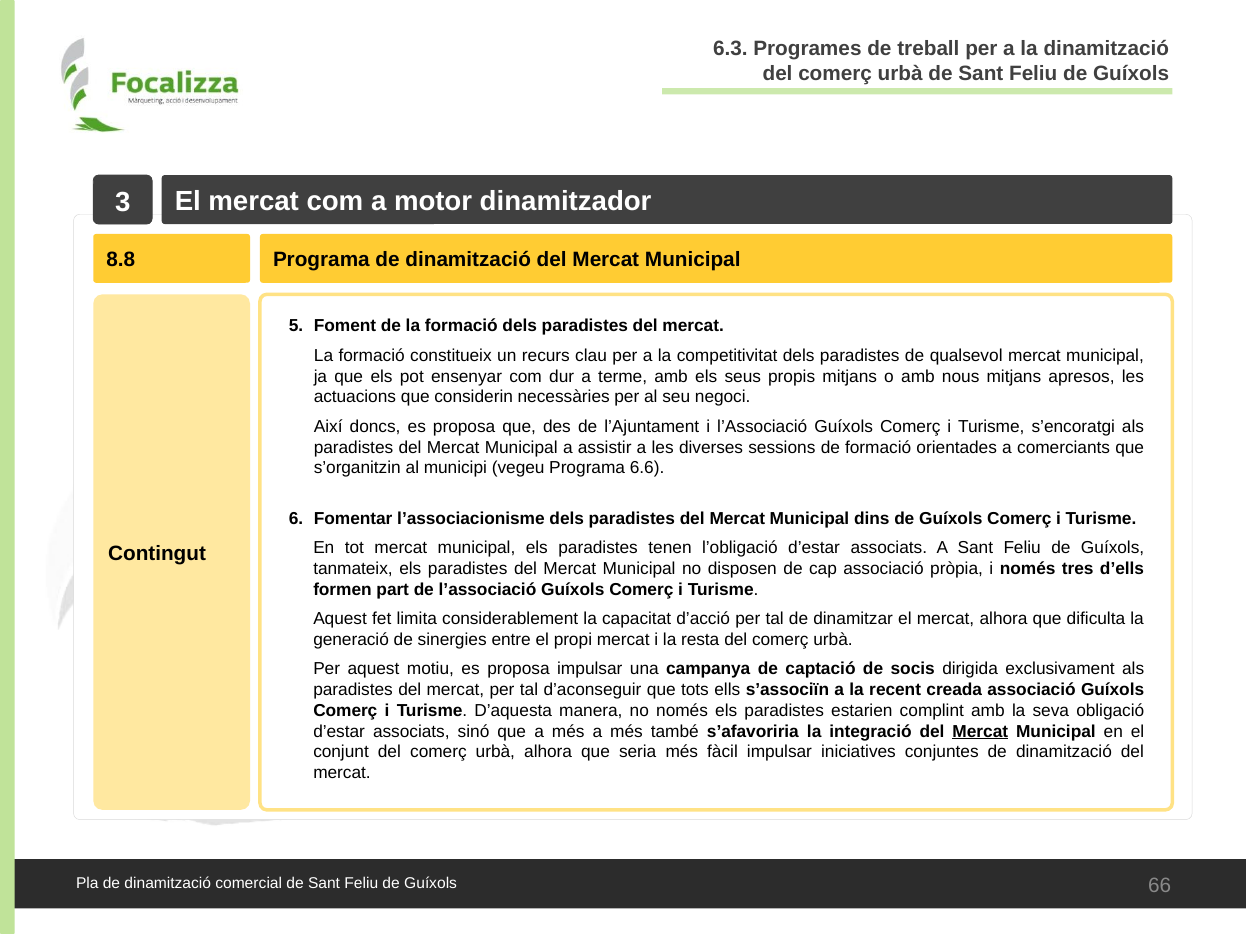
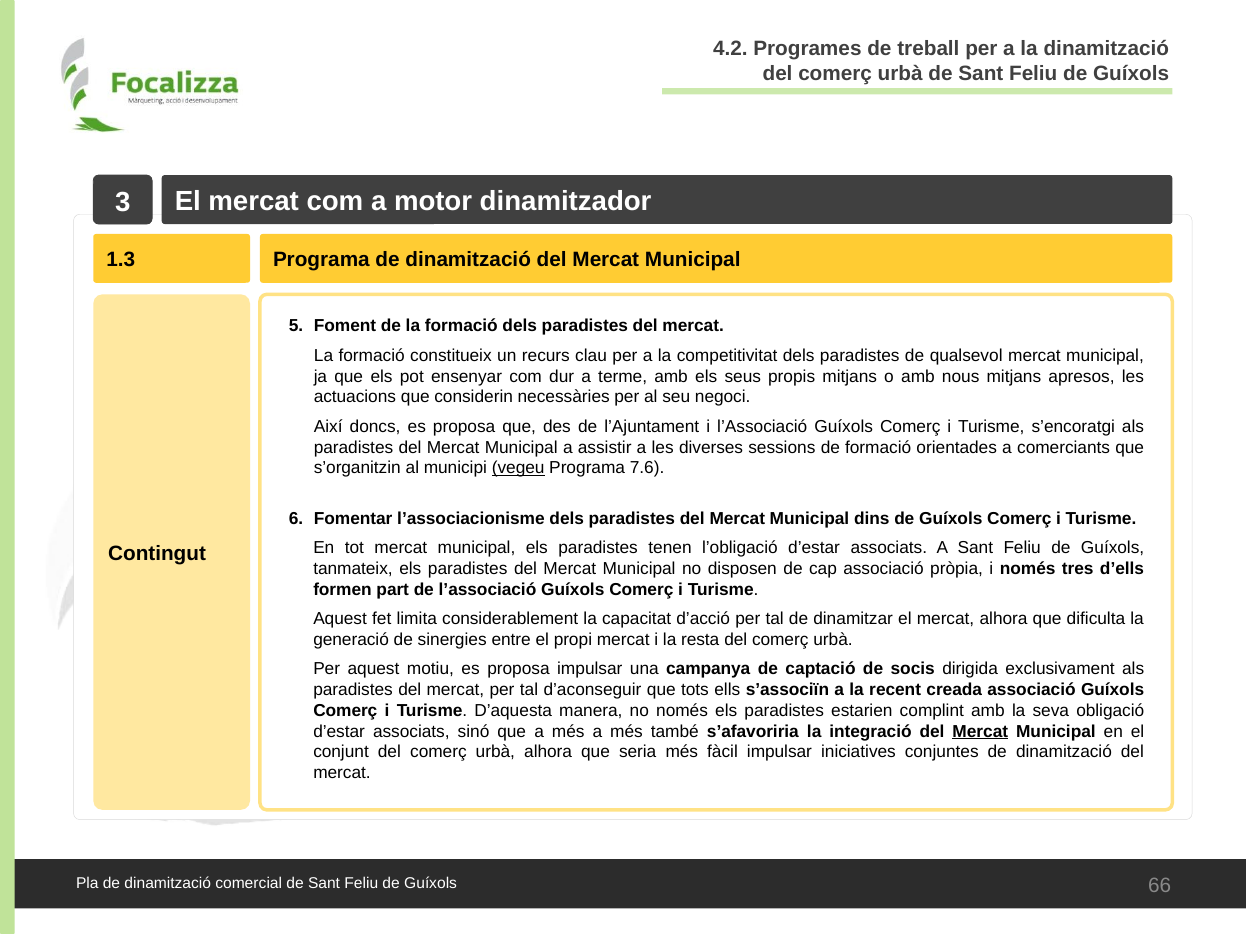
6.3: 6.3 -> 4.2 (730, 49)
8.8: 8.8 -> 1.3 (121, 260)
vegeu underline: none -> present (518, 468)
6.6: 6.6 -> 7.6 (647, 468)
